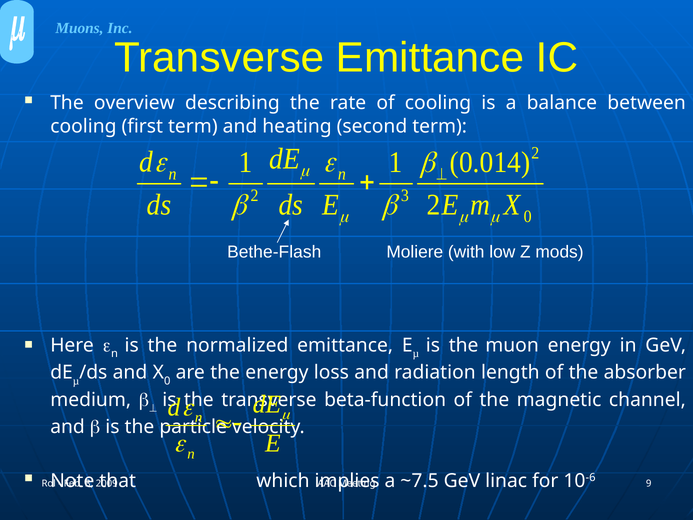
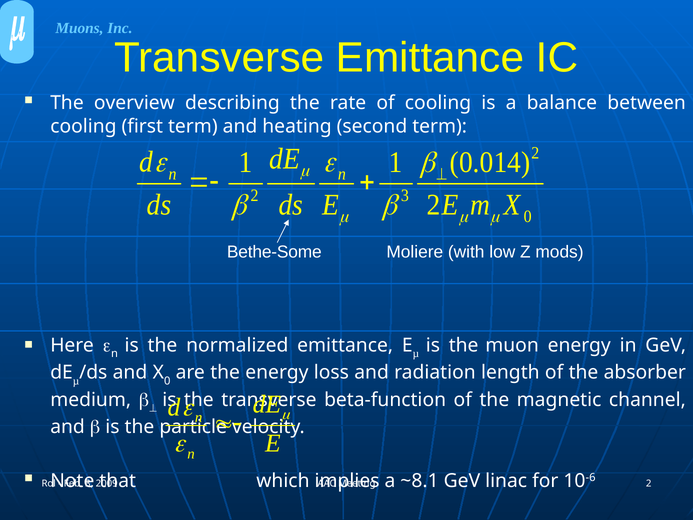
Bethe-Flash: Bethe-Flash -> Bethe-Some (274, 252)
~7.5: ~7.5 -> ~8.1 (420, 481)
9: 9 -> 2 (649, 483)
